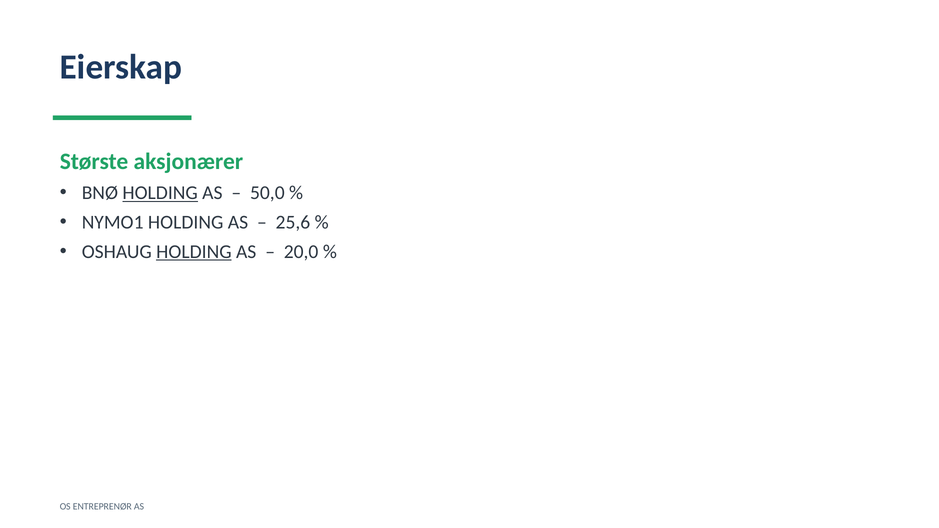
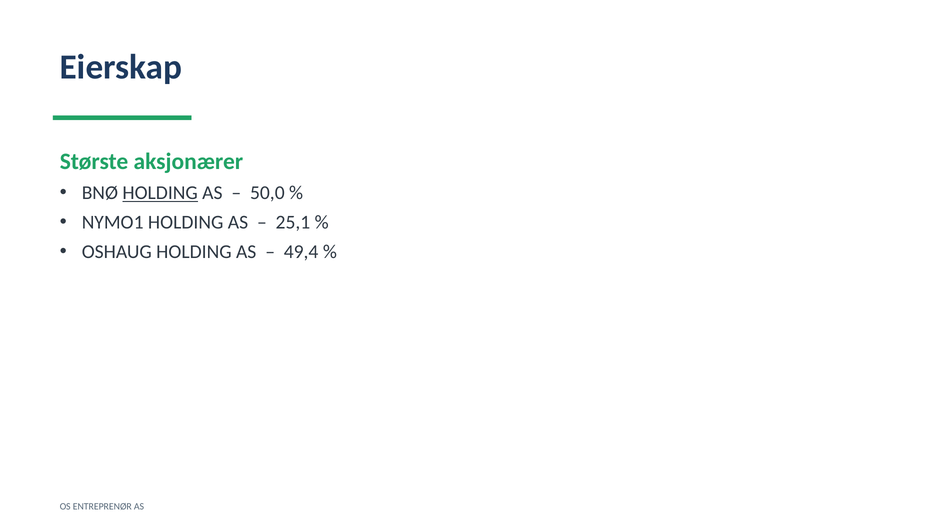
25,6: 25,6 -> 25,1 (293, 222)
HOLDING underline: present -> none (194, 252)
20,0: 20,0 -> 49,4 (301, 252)
